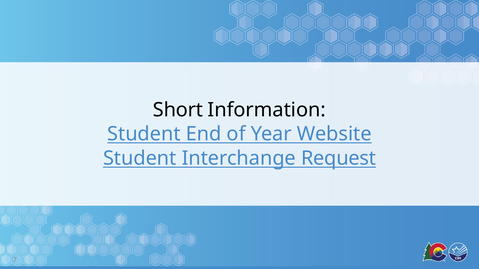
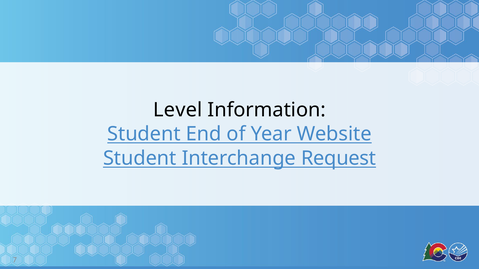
Short: Short -> Level (178, 110)
